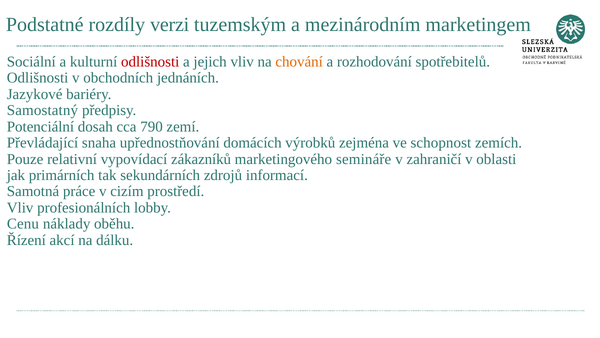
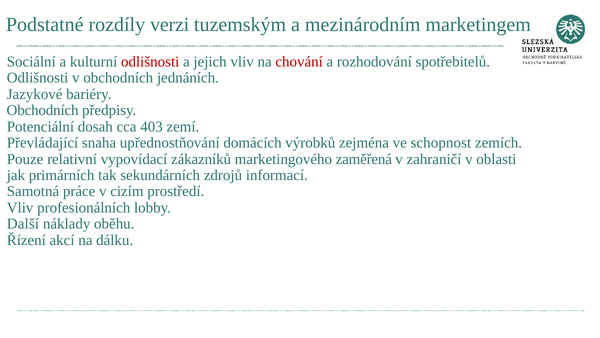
chování colour: orange -> red (299, 62)
Samostatný: Samostatný -> Obchodních (43, 110)
790: 790 -> 403 (152, 126)
semináře: semináře -> zaměřená (364, 159)
Cenu: Cenu -> Další (23, 224)
